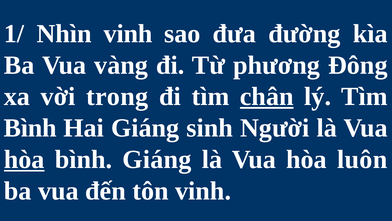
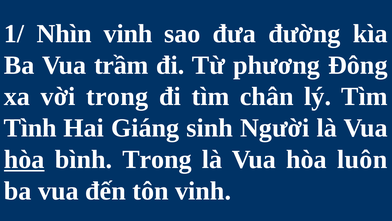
vàng: vàng -> trầm (121, 65)
chân underline: present -> none (267, 96)
Bình: Bình -> Tình (30, 128)
bình Giáng: Giáng -> Trong (157, 159)
